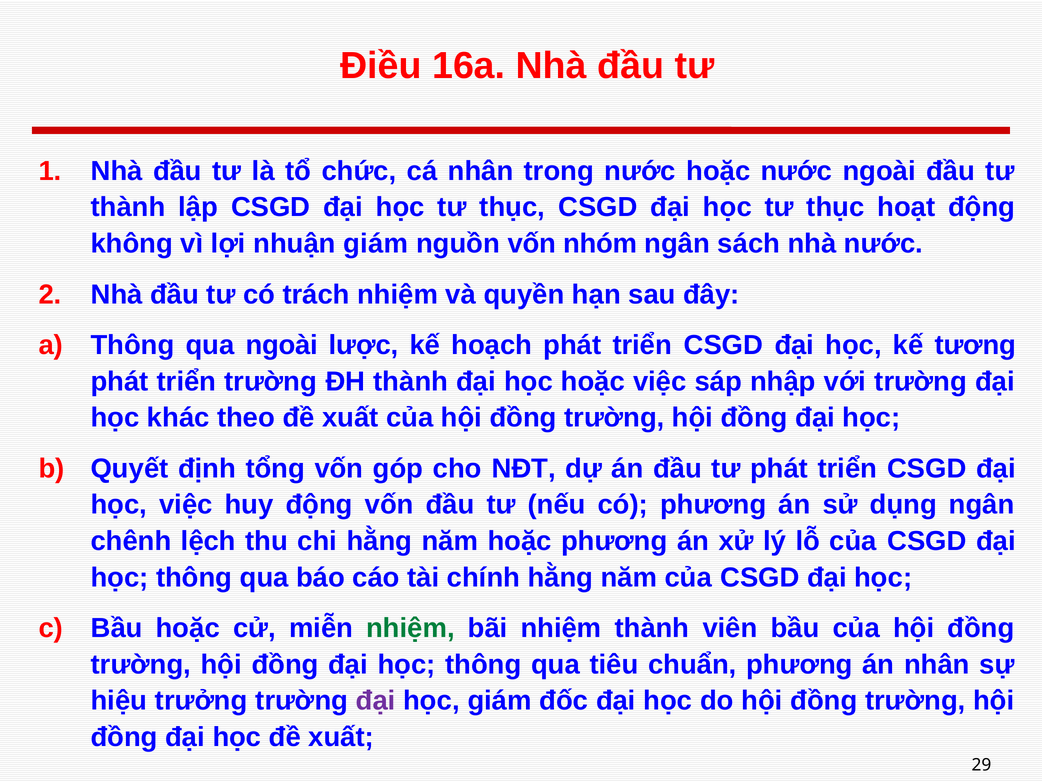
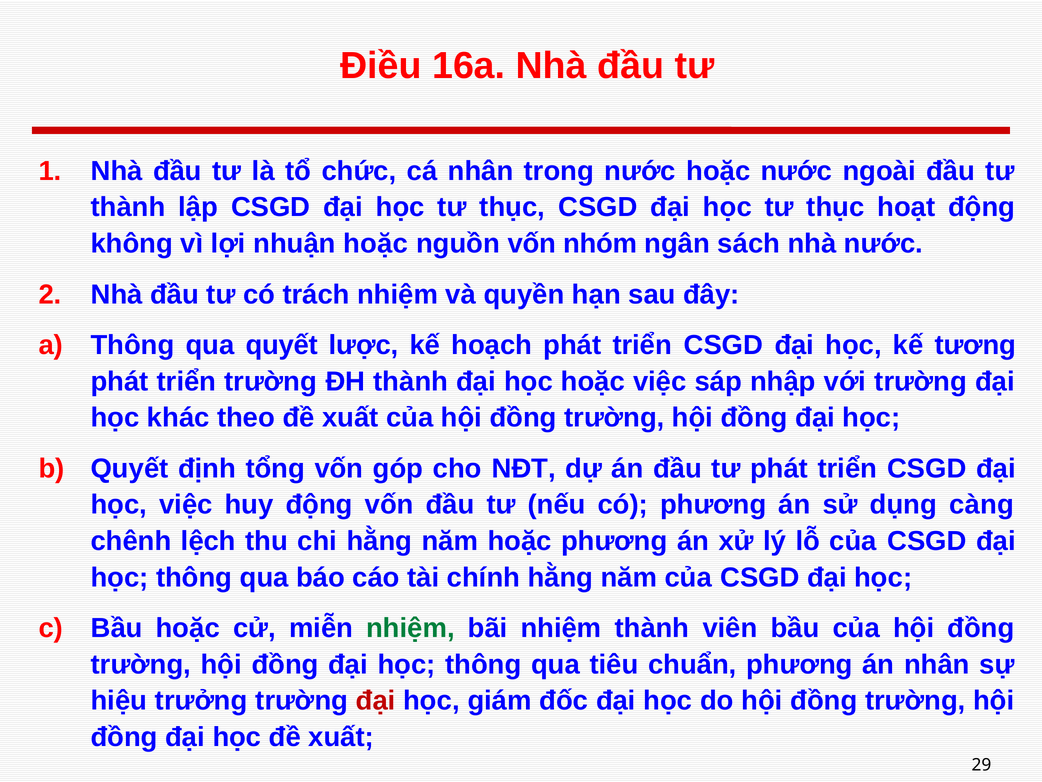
nhuận giám: giám -> hoặc (376, 244)
qua ngoài: ngoài -> quyết (282, 345)
dụng ngân: ngân -> càng (982, 505)
đại colour: purple -> red (376, 700)
